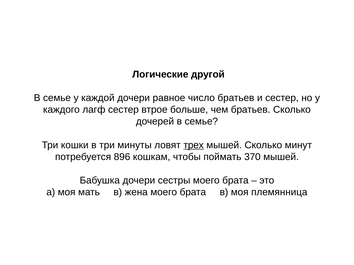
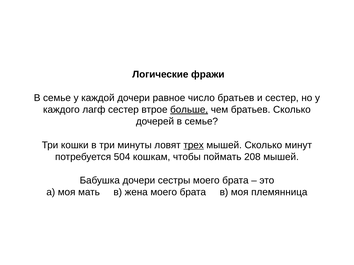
другой: другой -> фражи (208, 74)
больше underline: none -> present (189, 110)
896: 896 -> 504 (122, 157)
370: 370 -> 208 (252, 157)
